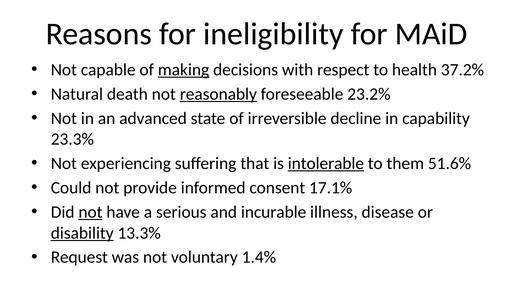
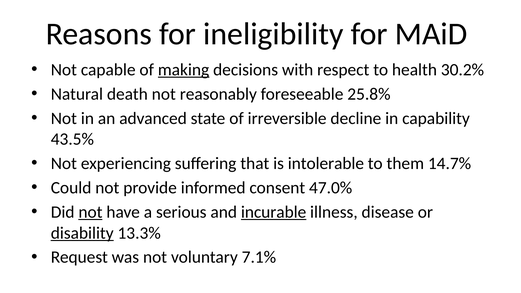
37.2%: 37.2% -> 30.2% (462, 70)
reasonably underline: present -> none (218, 94)
23.2%: 23.2% -> 25.8% (369, 94)
23.3%: 23.3% -> 43.5% (72, 139)
intolerable underline: present -> none (326, 164)
51.6%: 51.6% -> 14.7% (450, 164)
17.1%: 17.1% -> 47.0% (331, 188)
incurable underline: none -> present (274, 212)
1.4%: 1.4% -> 7.1% (259, 257)
